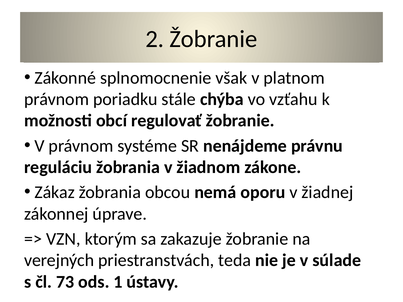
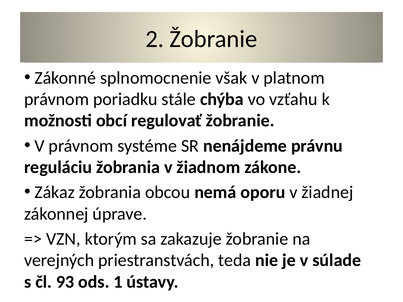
73: 73 -> 93 (65, 282)
